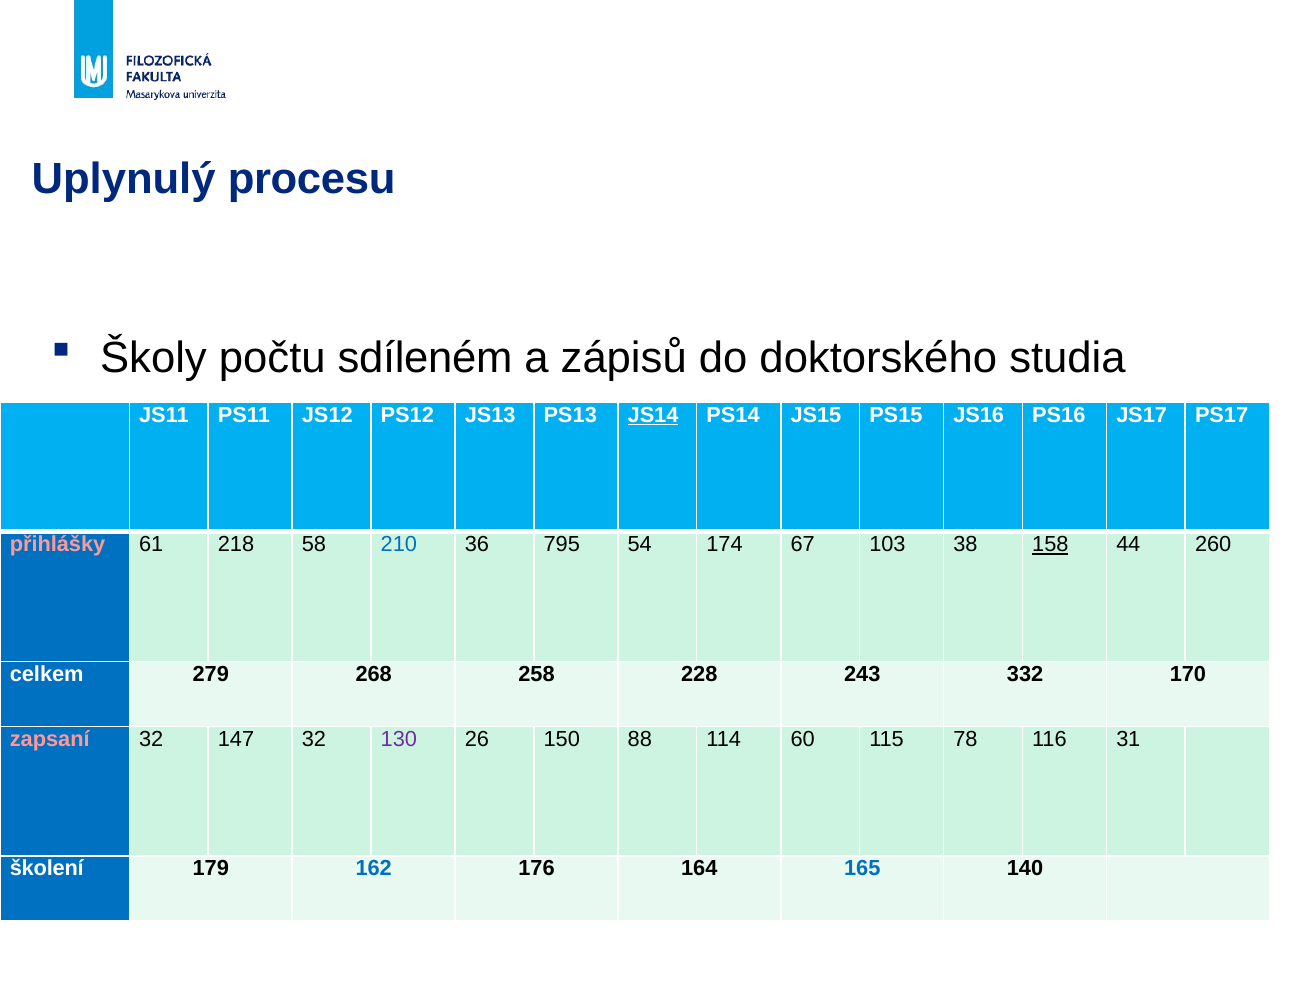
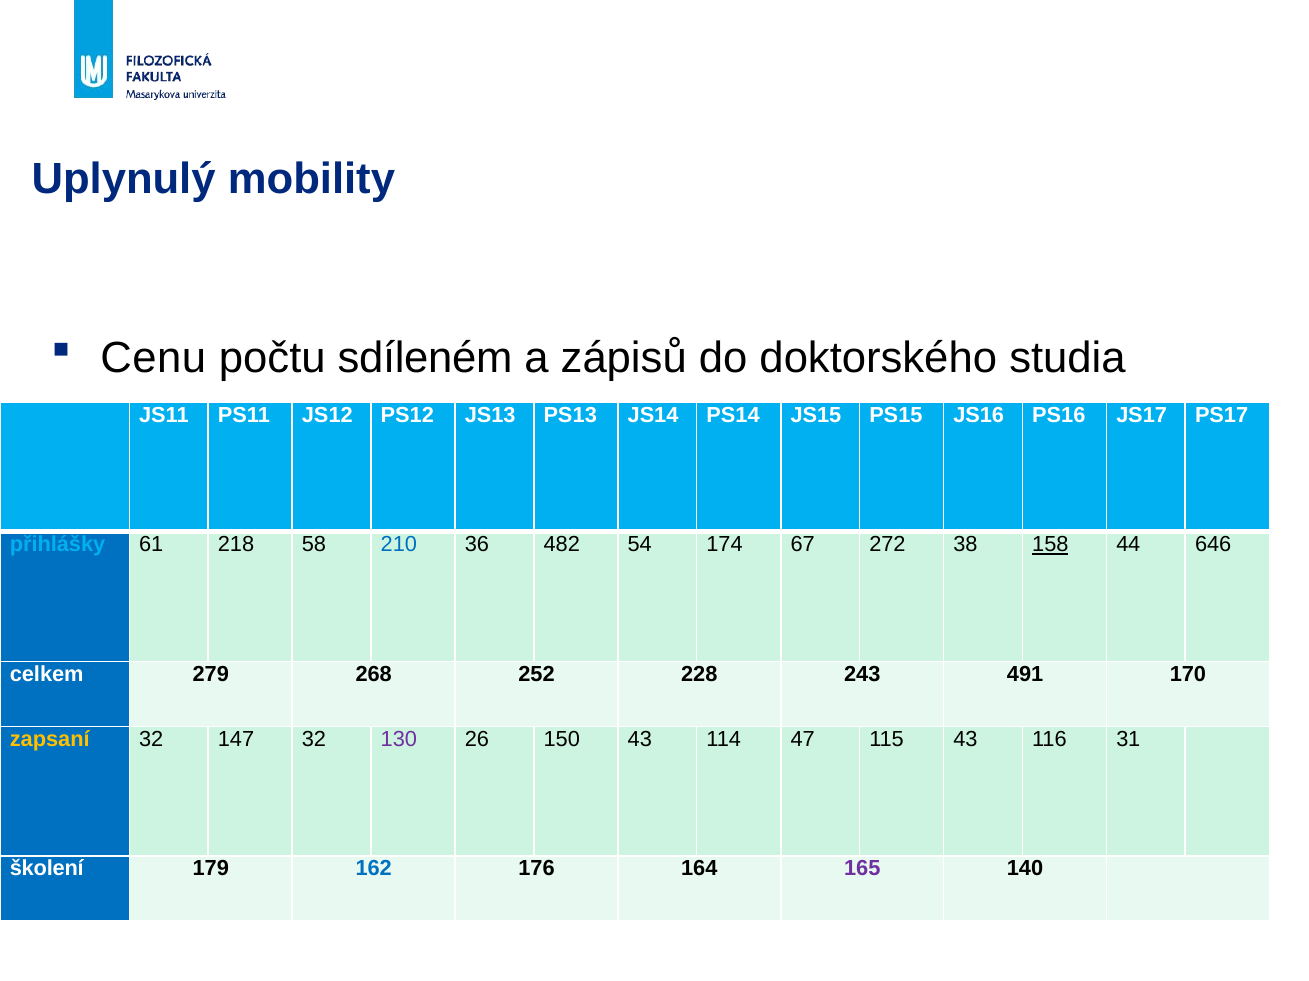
procesu: procesu -> mobility (311, 179)
Školy: Školy -> Cenu (153, 358)
JS14 underline: present -> none (653, 415)
přihlášky colour: pink -> light blue (58, 545)
795: 795 -> 482 (562, 545)
103: 103 -> 272 (887, 545)
260: 260 -> 646 (1213, 545)
258: 258 -> 252 (537, 675)
332: 332 -> 491 (1025, 675)
zapsaní colour: pink -> yellow (50, 740)
150 88: 88 -> 43 (640, 740)
60: 60 -> 47 (803, 740)
115 78: 78 -> 43 (965, 740)
165 colour: blue -> purple (862, 869)
